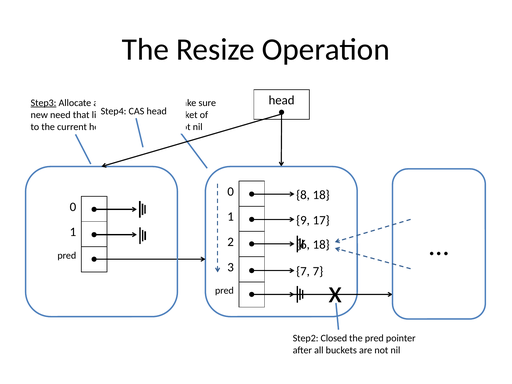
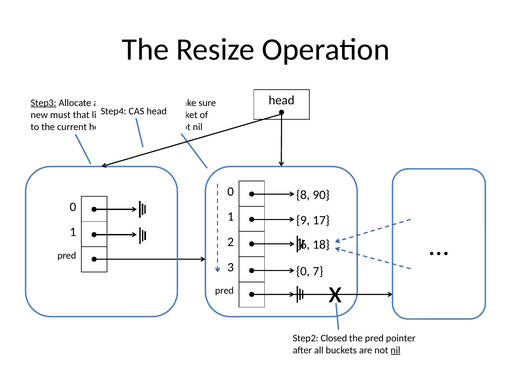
need: need -> must (60, 115)
8 18: 18 -> 90 (321, 195)
7: 7 -> 0 (303, 271)
nil underline: none -> present (395, 350)
